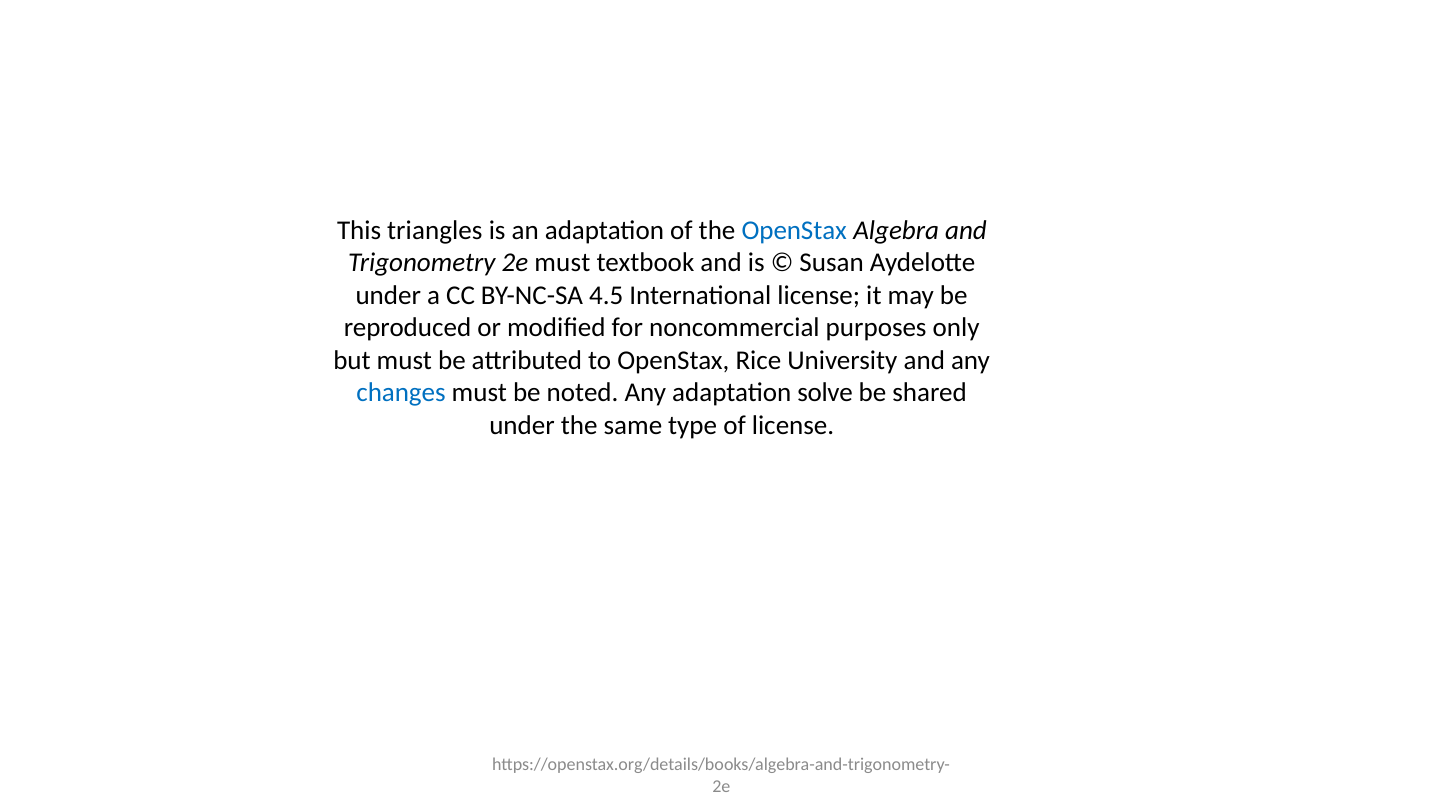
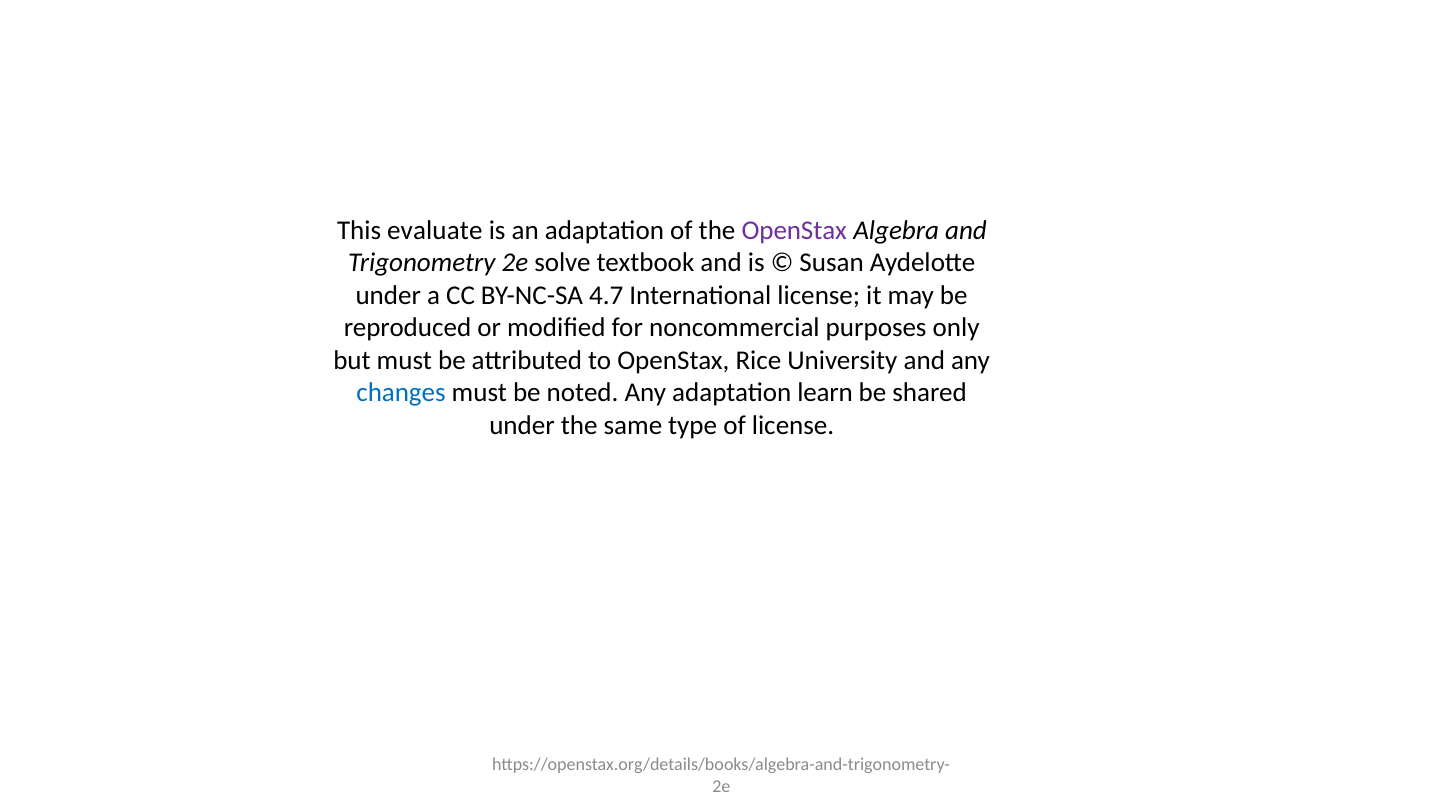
triangles: triangles -> evaluate (435, 230)
OpenStax colour: blue -> purple (794, 230)
2e must: must -> solve (563, 263)
4.5: 4.5 -> 4.7 (606, 295)
solve: solve -> learn (825, 393)
